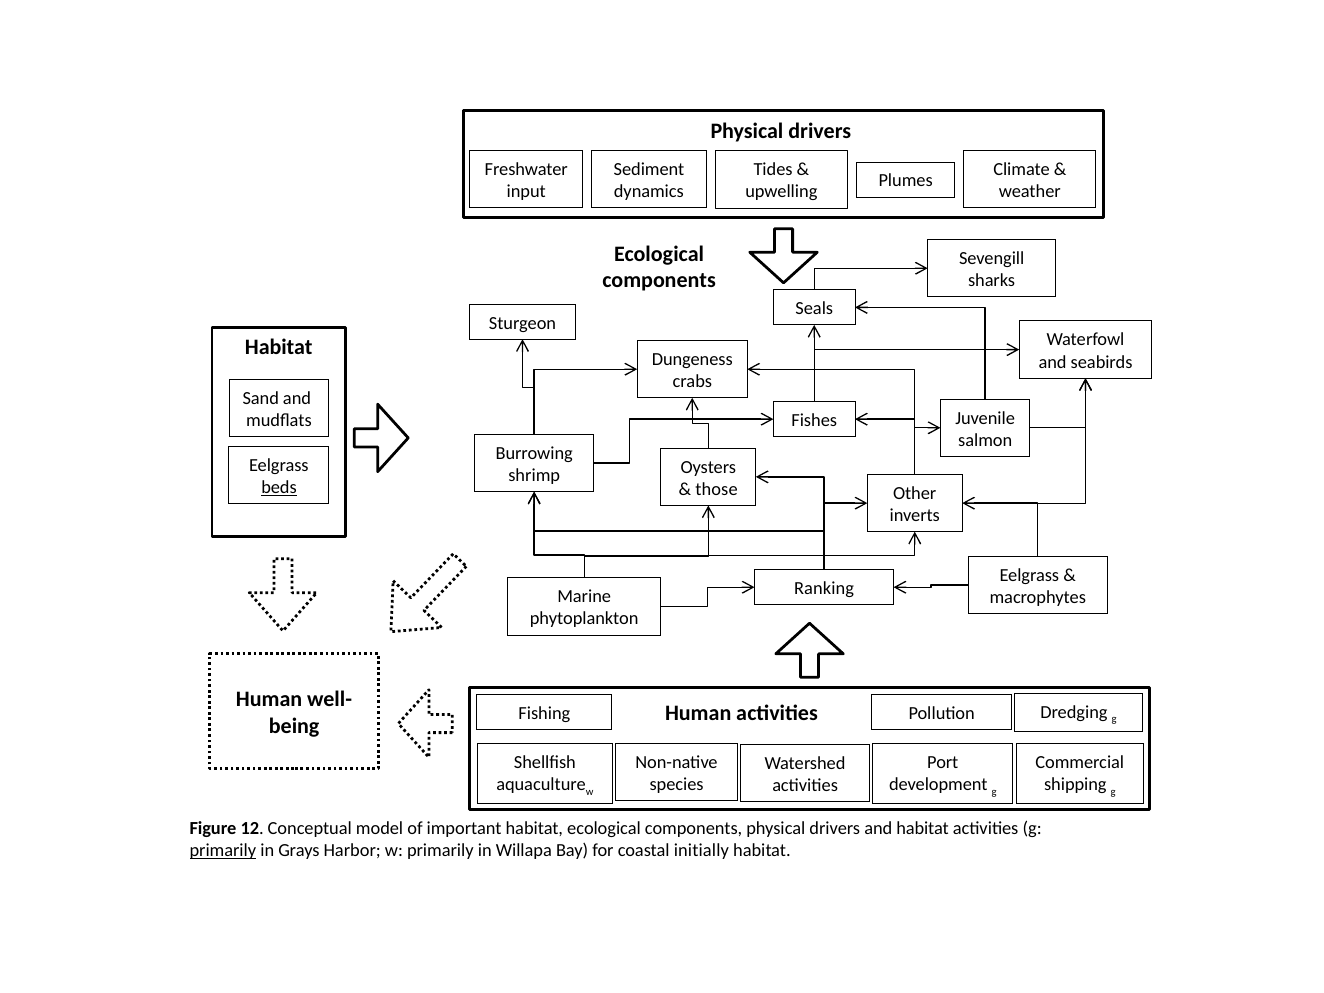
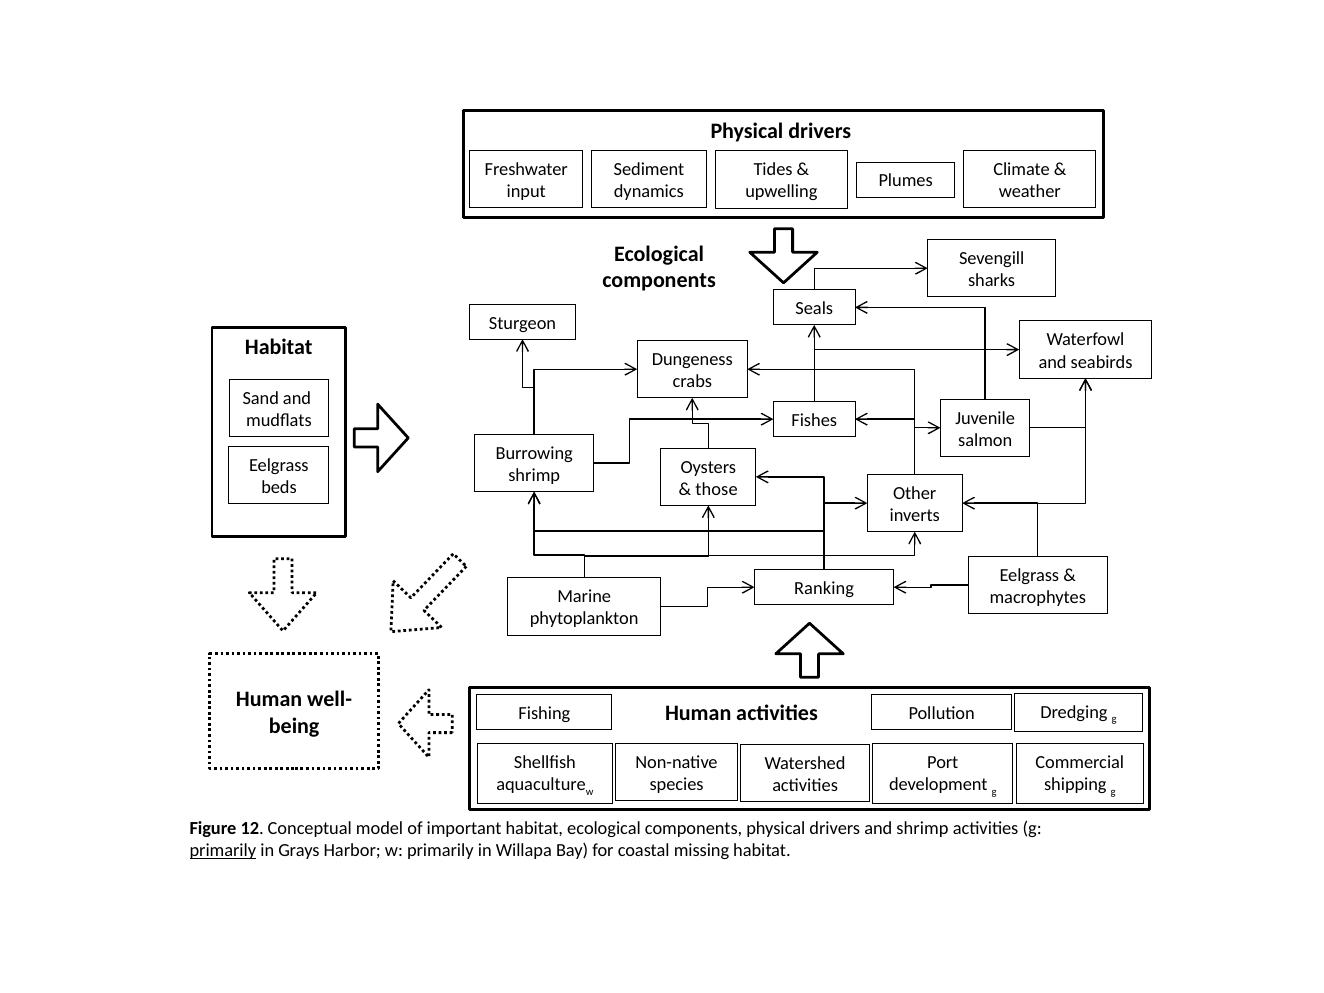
beds underline: present -> none (279, 488)
and habitat: habitat -> shrimp (923, 828)
initially: initially -> missing (701, 851)
